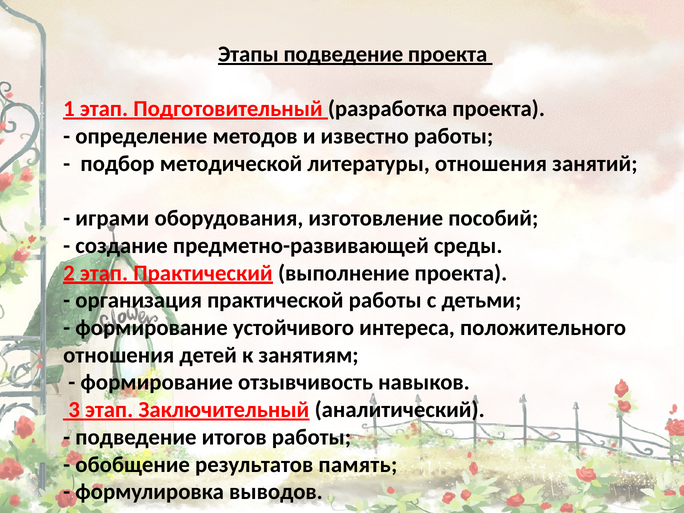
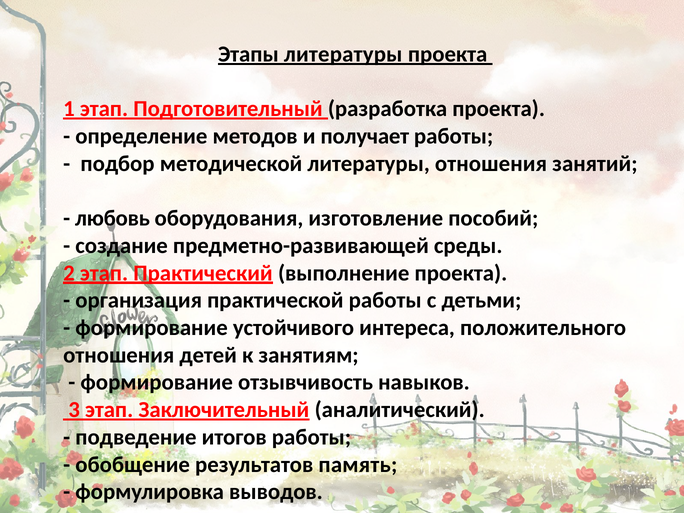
Этапы подведение: подведение -> литературы (343, 54)
известно: известно -> получает (365, 136)
играми: играми -> любовь (112, 218)
